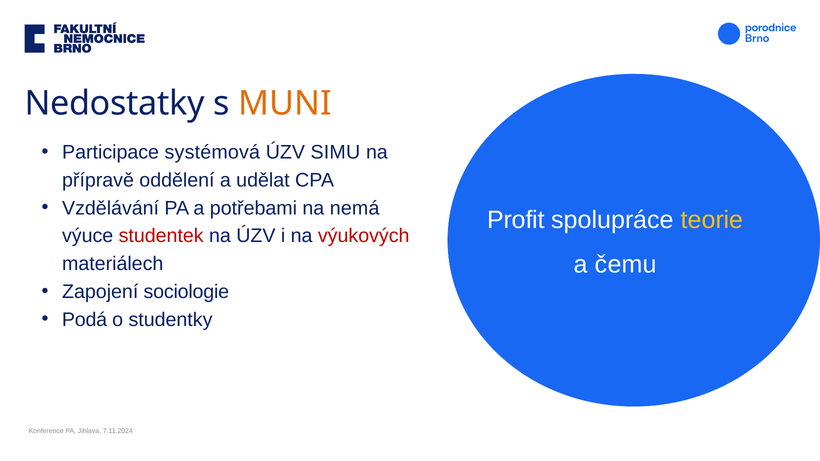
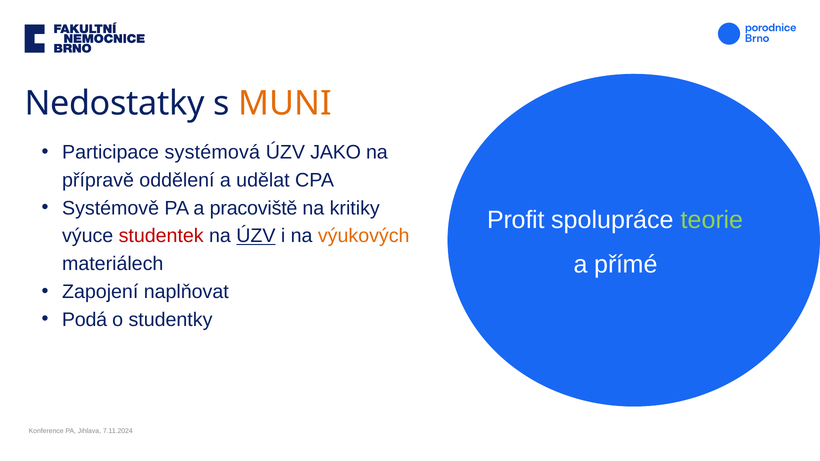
SIMU: SIMU -> JAKO (336, 152)
Vzdělávání: Vzdělávání -> Systémově (111, 208)
potřebami: potřebami -> pracoviště (254, 208)
nemá: nemá -> kritiky (355, 208)
teorie colour: yellow -> light green (712, 220)
ÚZV underline: none -> present (256, 236)
výukových colour: red -> orange (364, 236)
čemu: čemu -> přímé (626, 264)
sociologie: sociologie -> naplňovat (186, 292)
